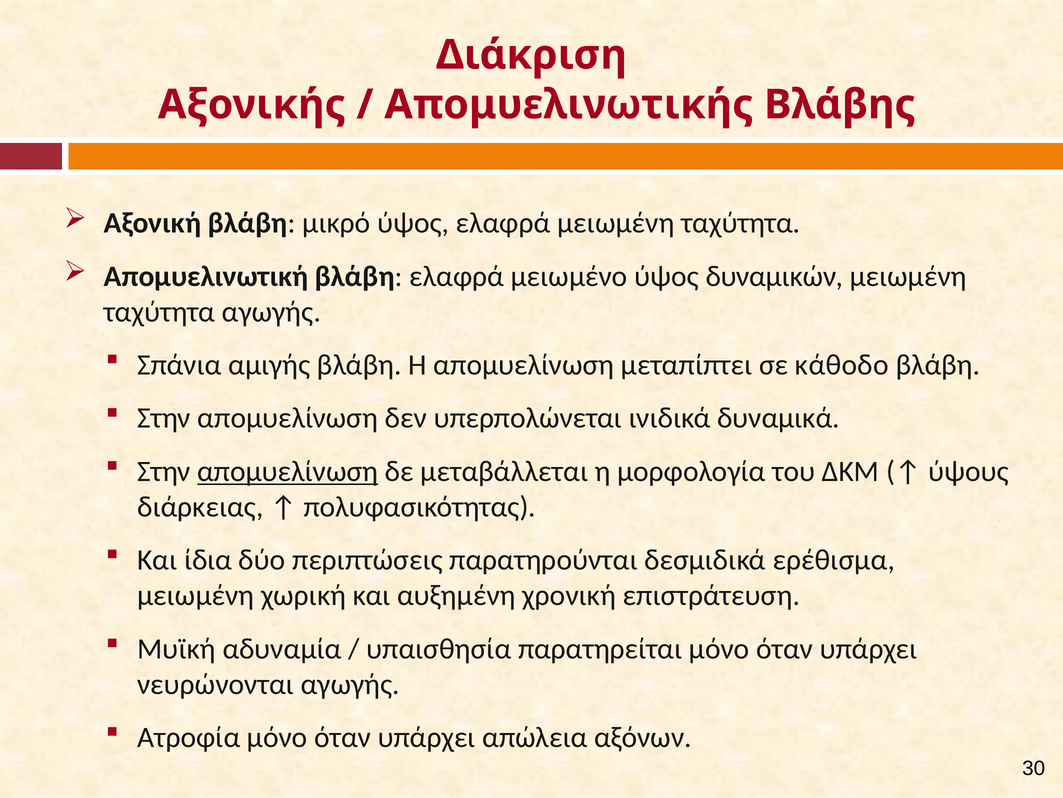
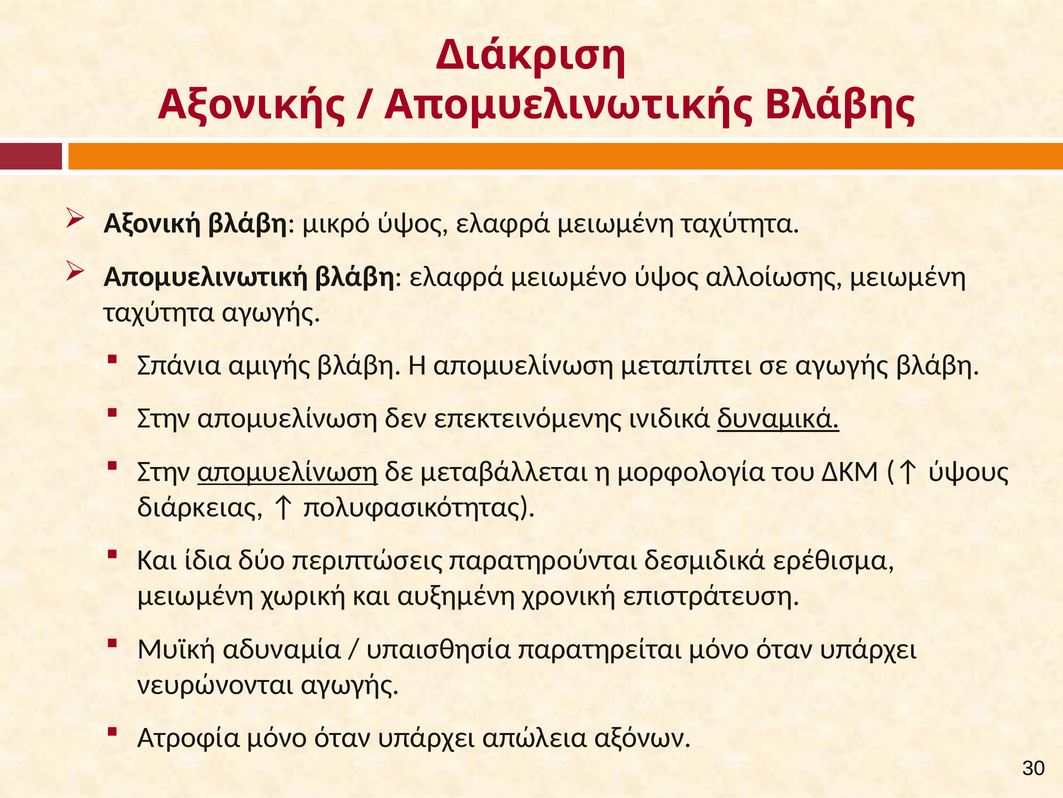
δυναμικών: δυναμικών -> αλλοίωσης (774, 276)
σε κάθοδο: κάθοδο -> αγωγής (842, 365)
υπερπολώνεται: υπερπολώνεται -> επεκτεινόμενης (528, 418)
δυναμικά underline: none -> present (778, 418)
